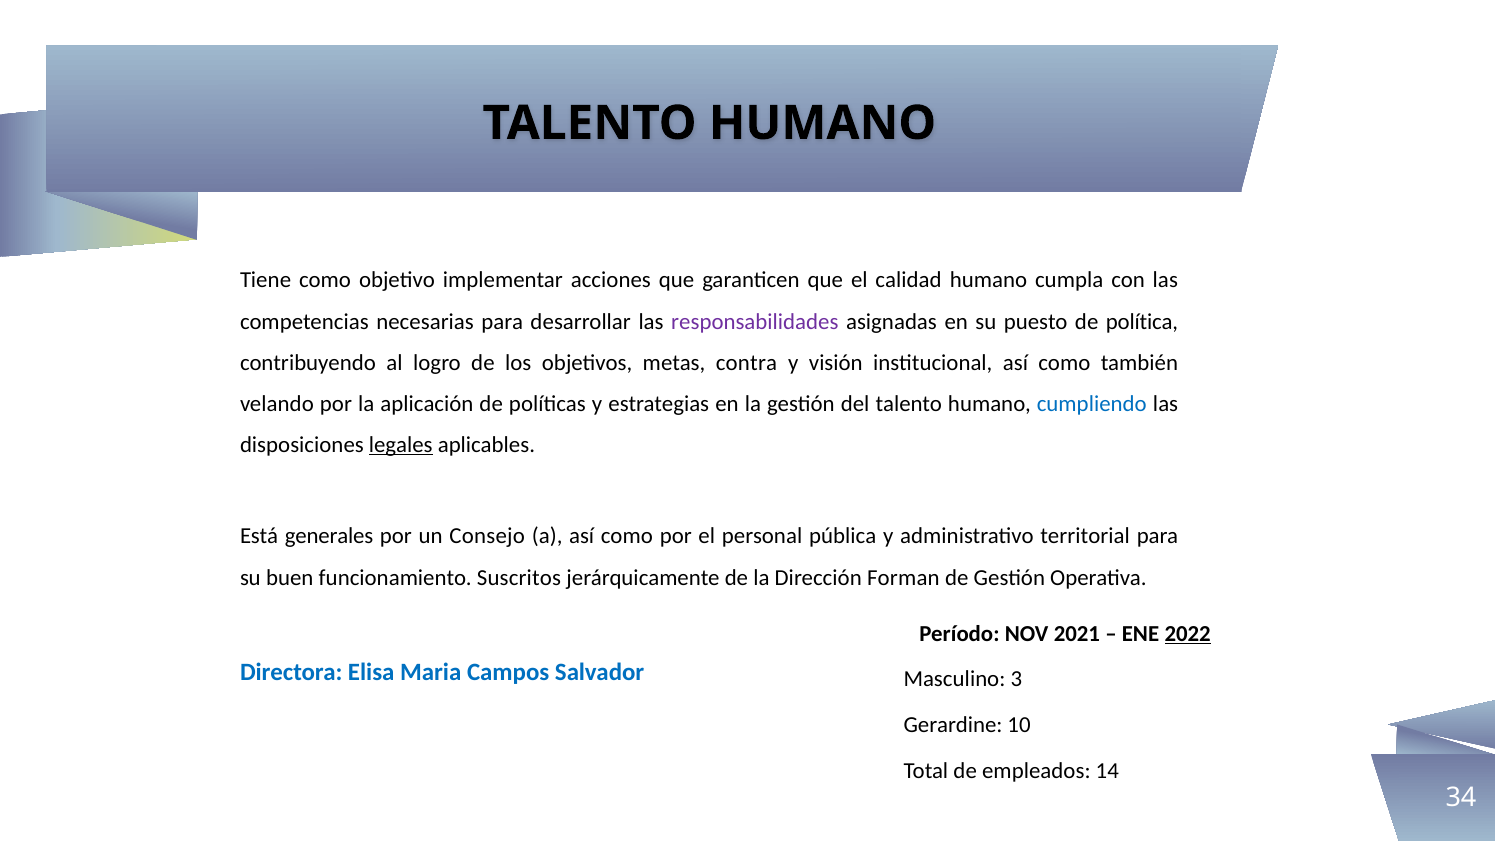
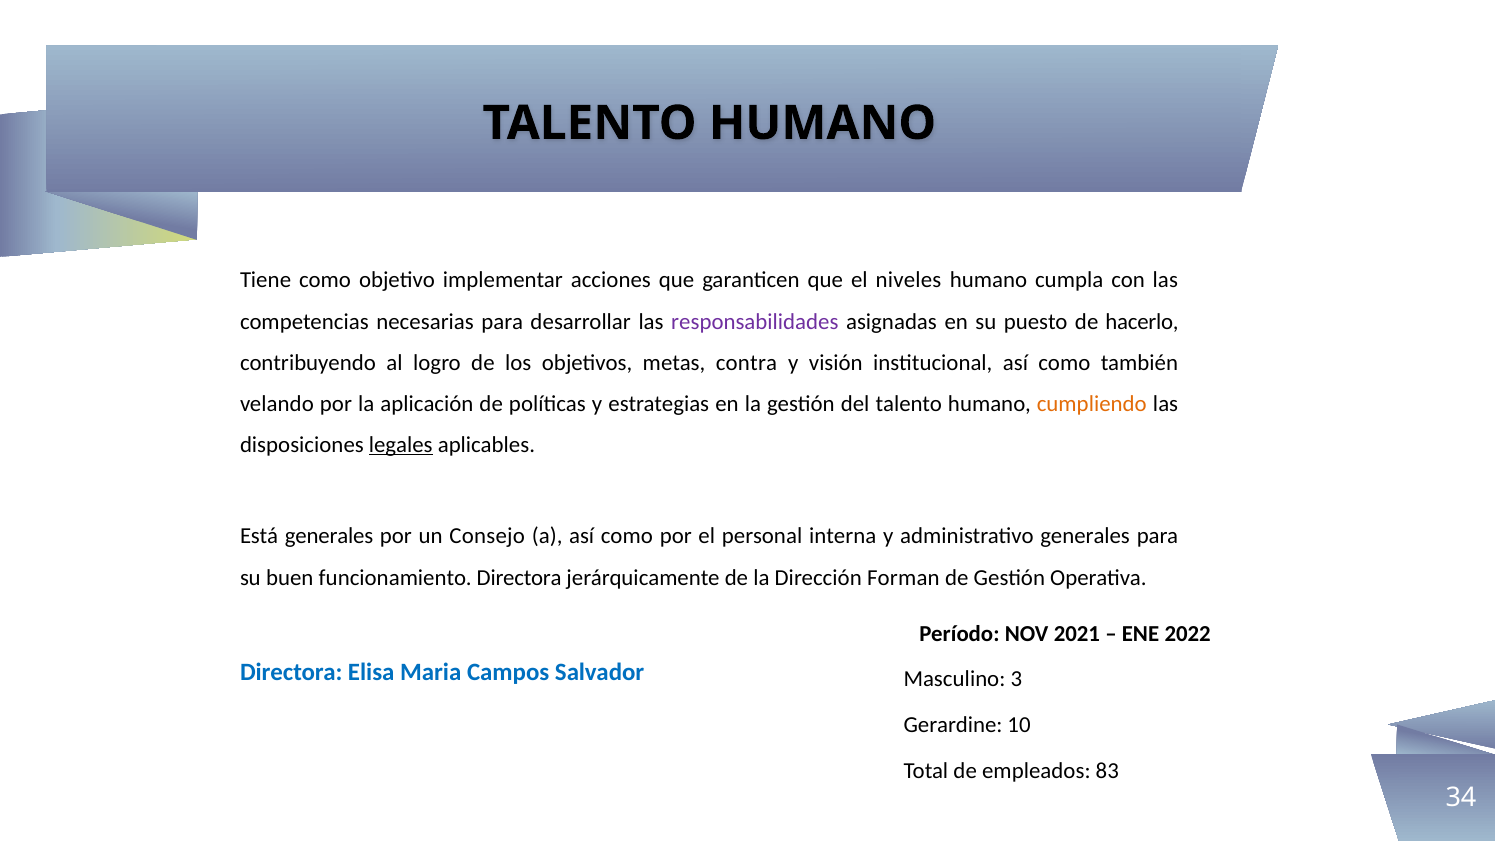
calidad: calidad -> niveles (908, 280)
política: política -> hacerlo (1142, 321)
cumpliendo colour: blue -> orange (1092, 404)
pública: pública -> interna (843, 536)
administrativo territorial: territorial -> generales (1085, 536)
funcionamiento Suscritos: Suscritos -> Directora (519, 578)
2022 underline: present -> none (1188, 634)
14: 14 -> 83 (1107, 771)
